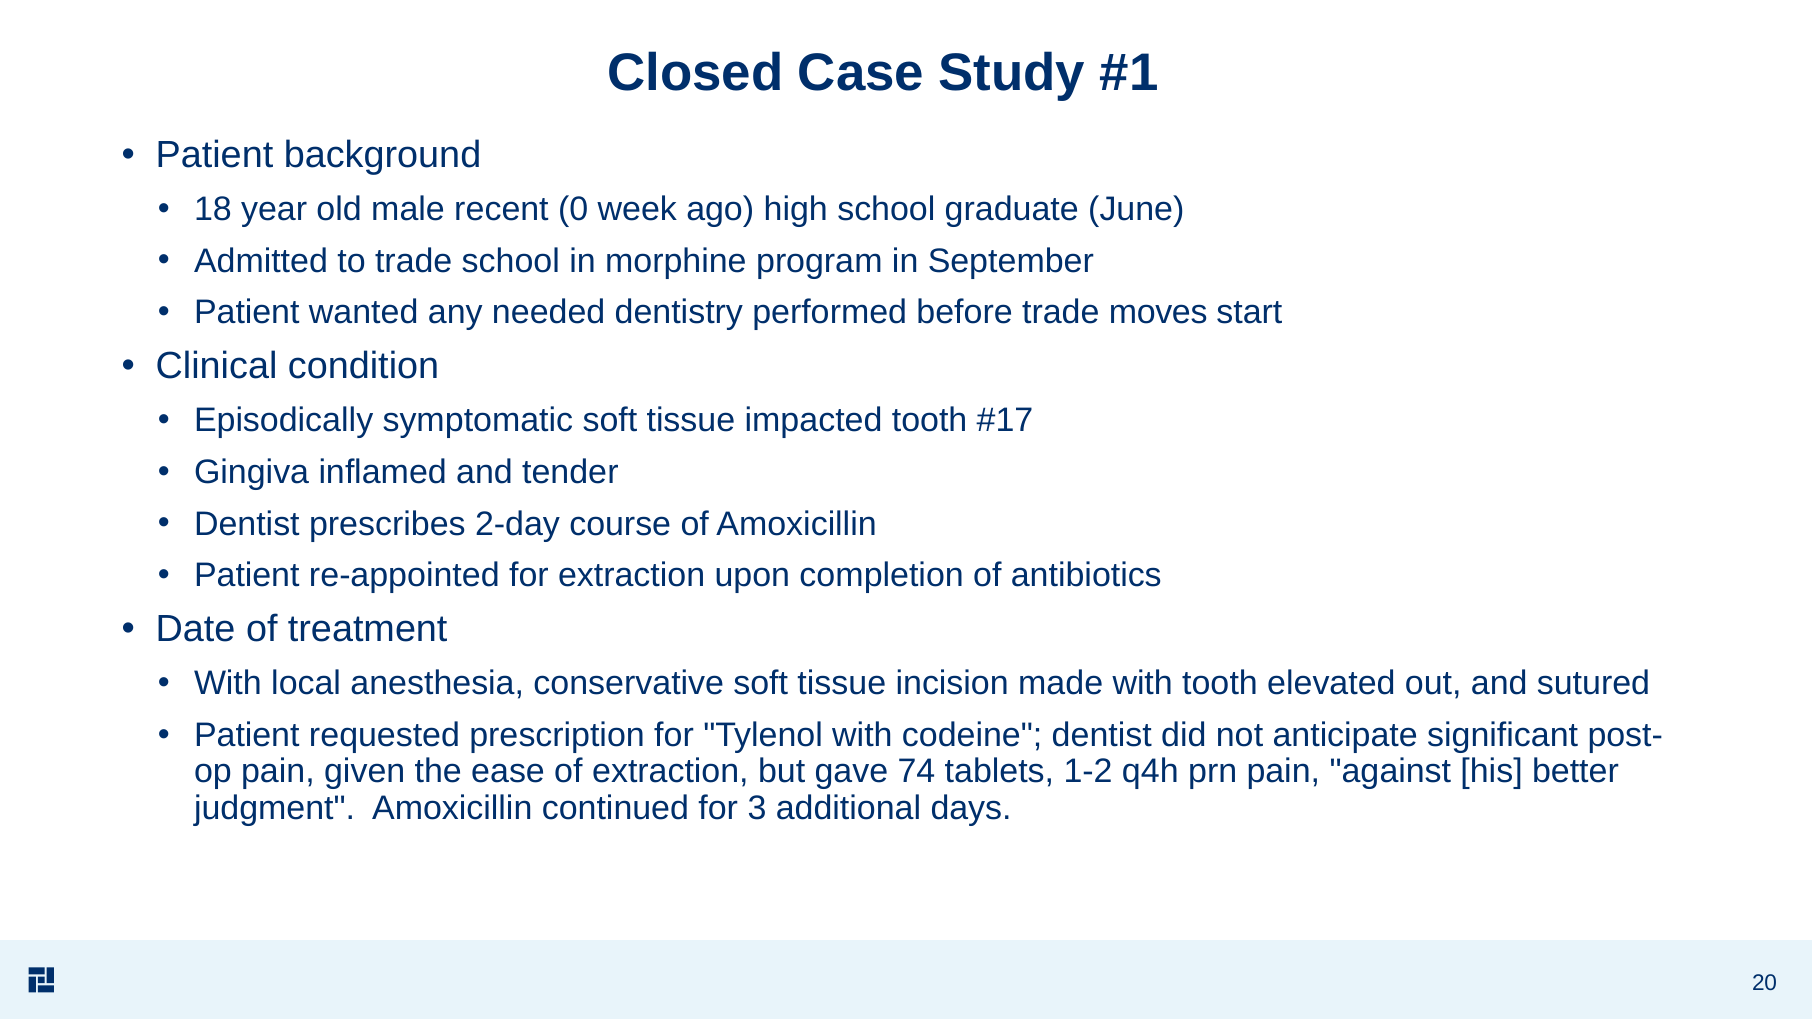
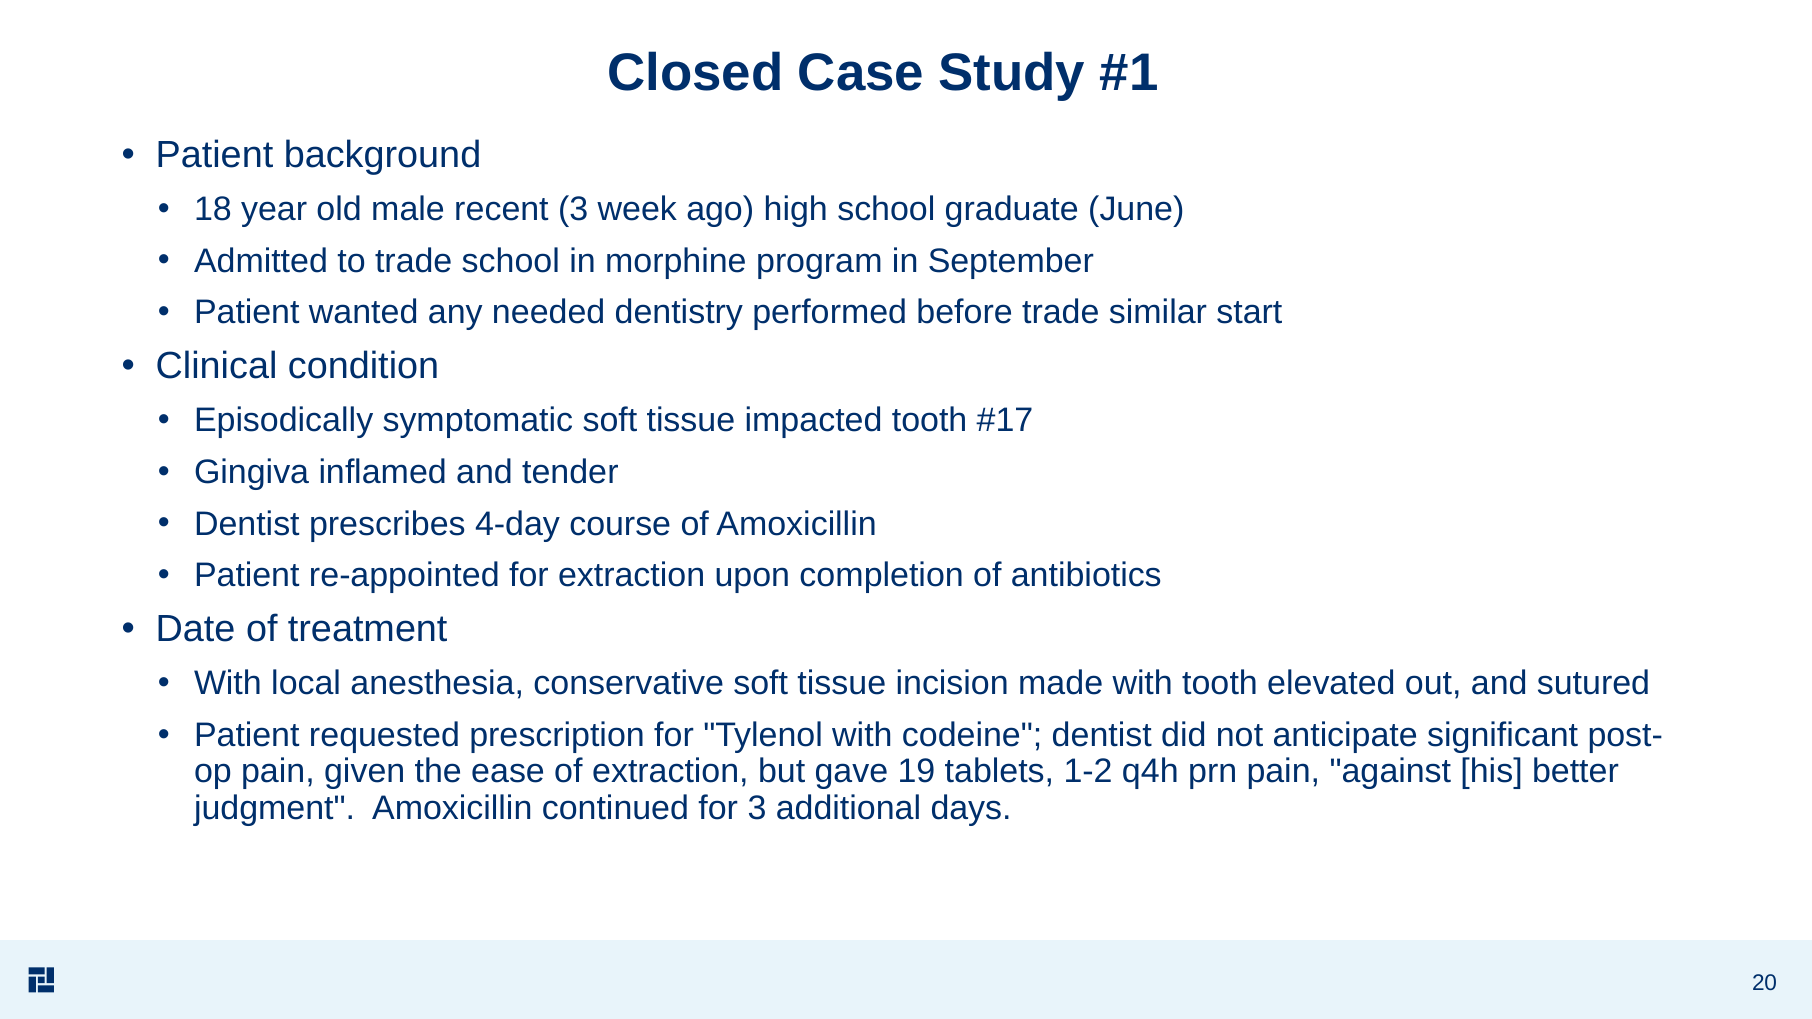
recent 0: 0 -> 3 (573, 209)
moves: moves -> similar (1158, 313)
2-day: 2-day -> 4-day (517, 524)
74: 74 -> 19 (916, 772)
